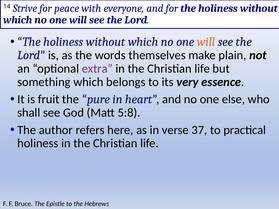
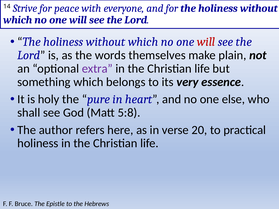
will colour: orange -> red (206, 42)
fruit: fruit -> holy (49, 99)
37: 37 -> 20 (199, 130)
